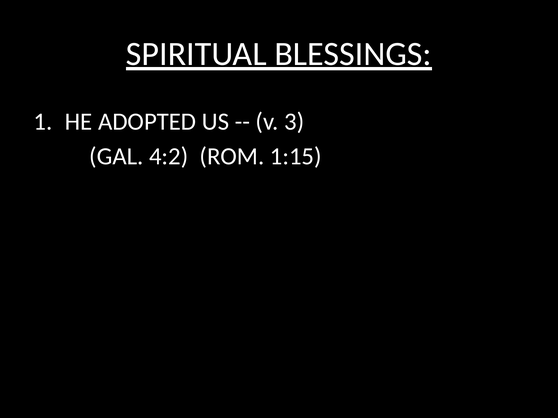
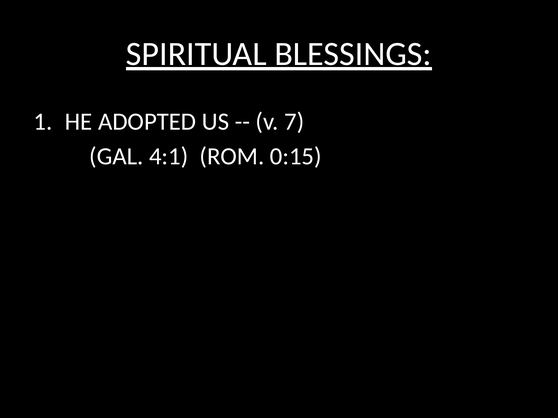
3: 3 -> 7 (294, 122)
4:2: 4:2 -> 4:1 (169, 156)
1:15: 1:15 -> 0:15 (296, 156)
